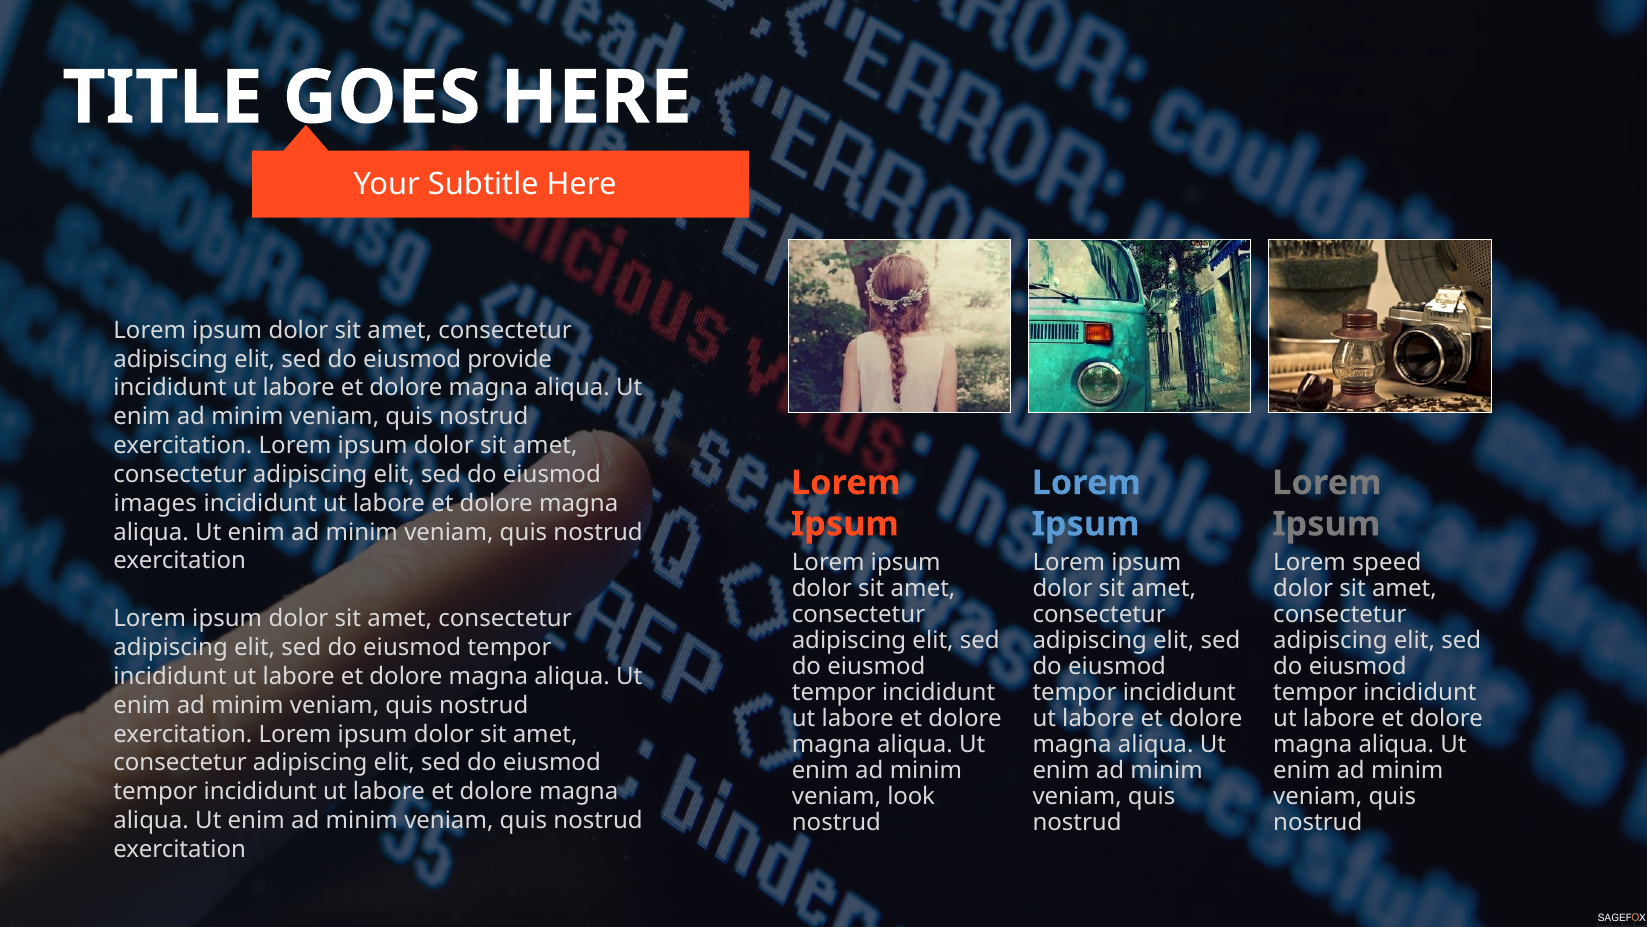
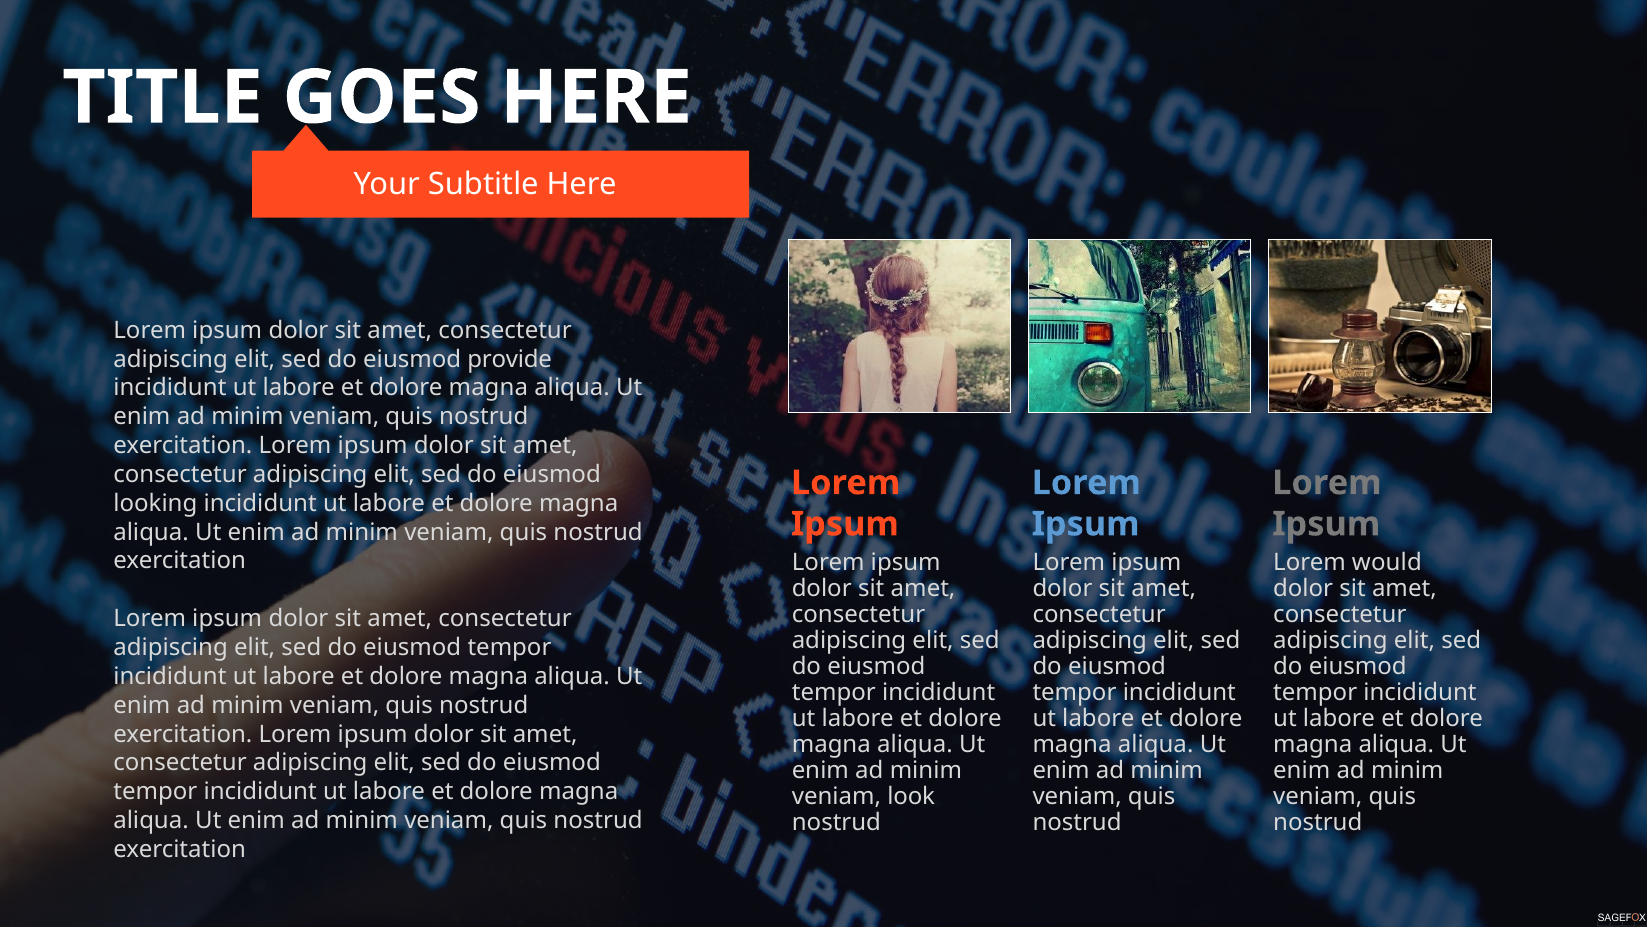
images: images -> looking (155, 503)
speed: speed -> would (1387, 562)
